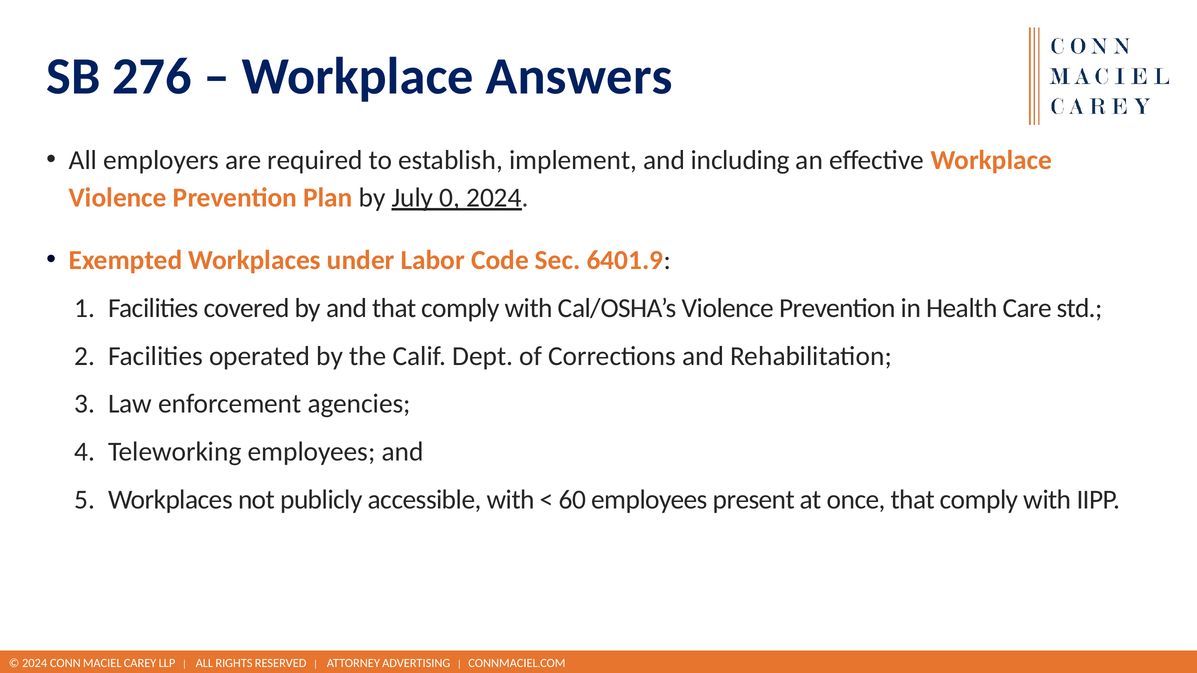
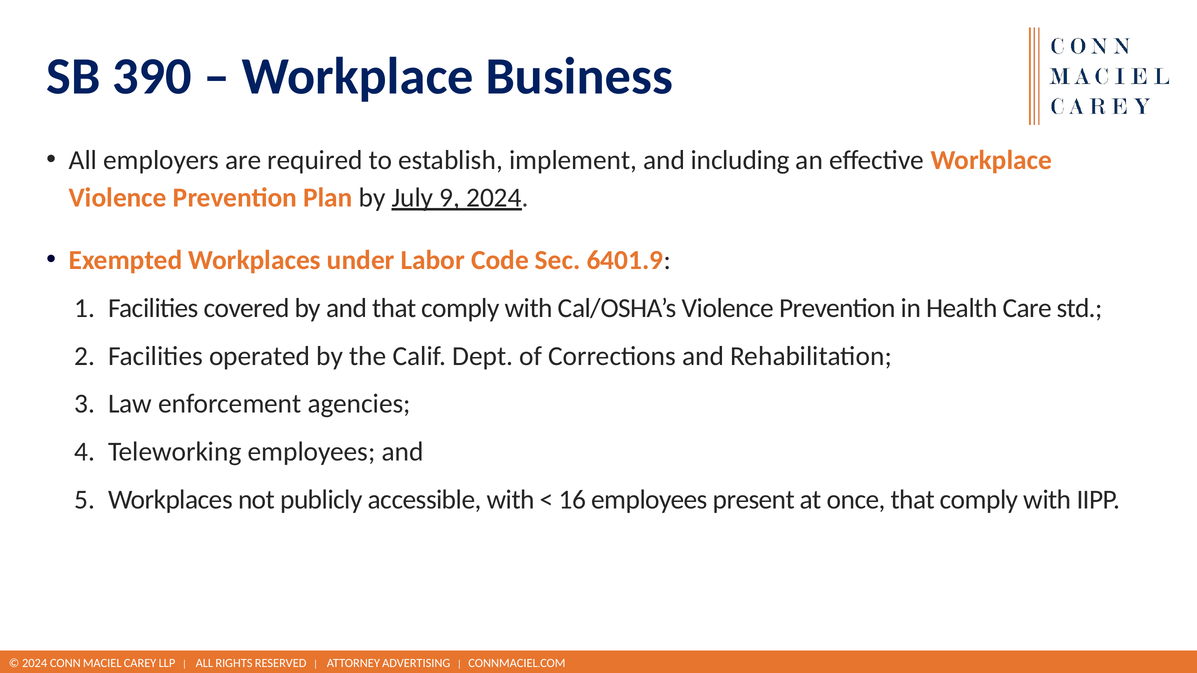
276: 276 -> 390 (152, 76)
Answers: Answers -> Business (579, 76)
0: 0 -> 9 (450, 198)
60: 60 -> 16 (573, 500)
